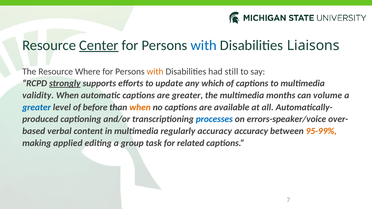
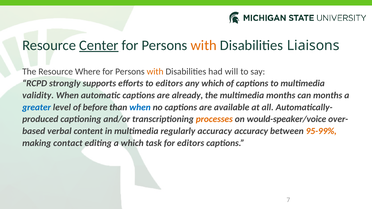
with colour: blue -> orange (204, 45)
still: still -> will (231, 72)
strongly underline: present -> none (65, 83)
to update: update -> editors (169, 83)
are greater: greater -> already (187, 95)
can volume: volume -> months (328, 95)
when colour: orange -> blue (140, 107)
processes colour: blue -> orange (214, 119)
errors-speaker/voice: errors-speaker/voice -> would-speaker/voice (286, 119)
applied: applied -> contact (68, 143)
a group: group -> which (132, 143)
for related: related -> editors (191, 143)
